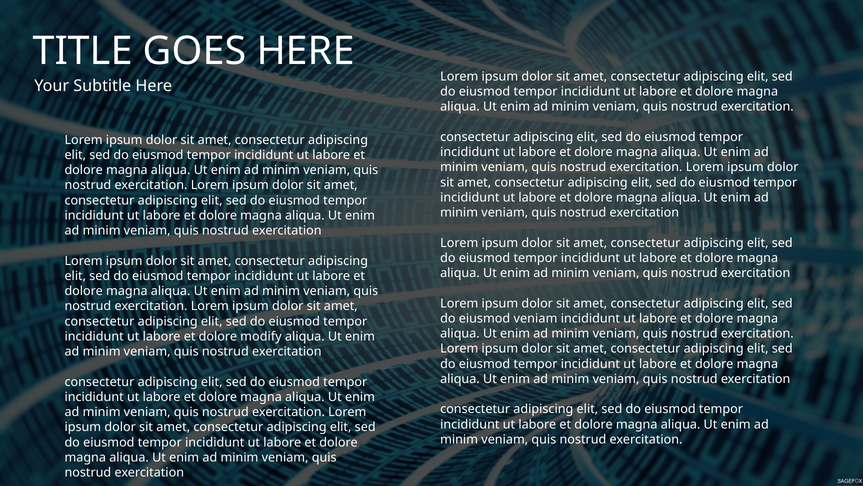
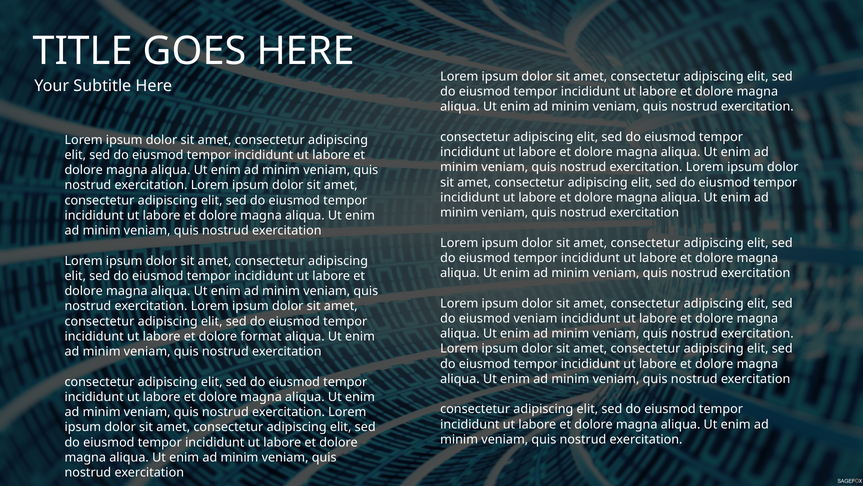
modify: modify -> format (261, 336)
